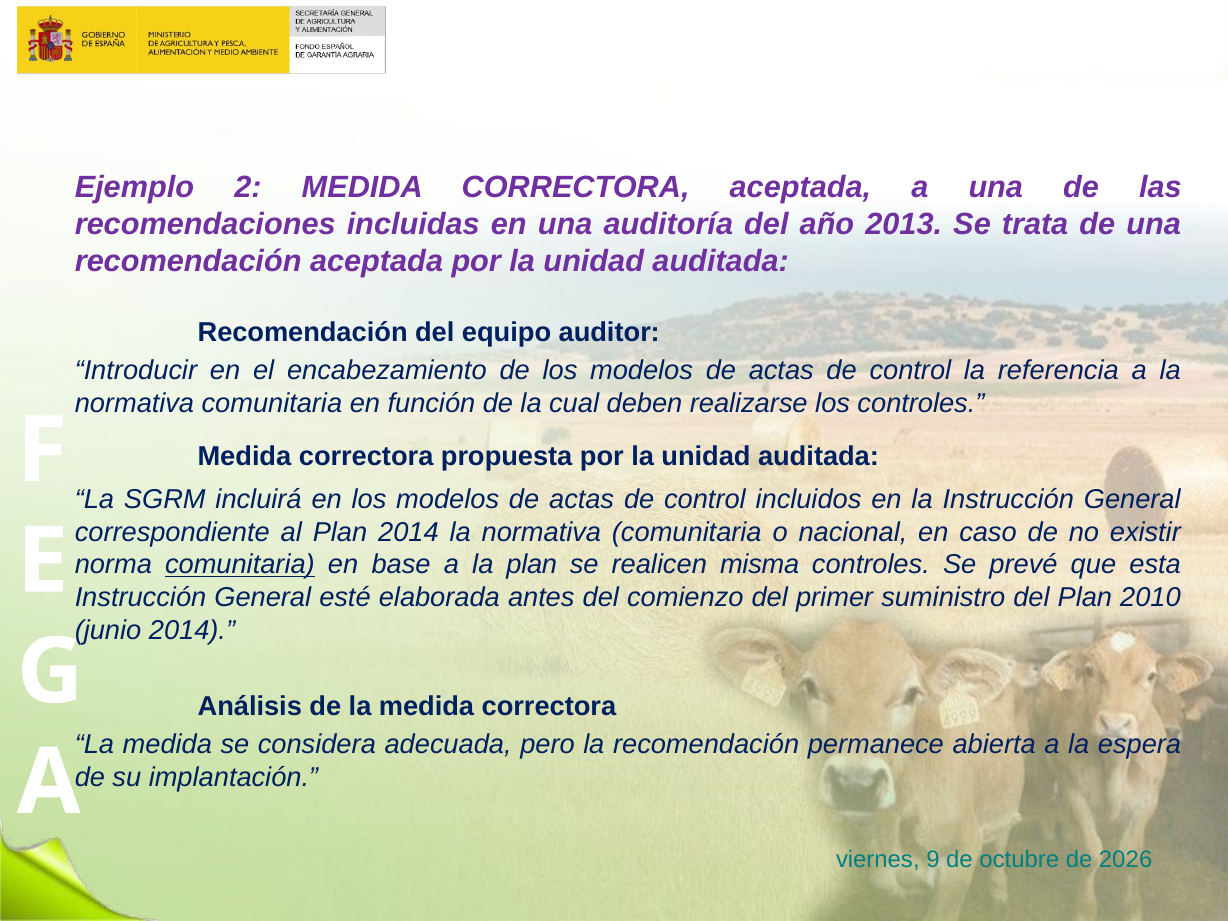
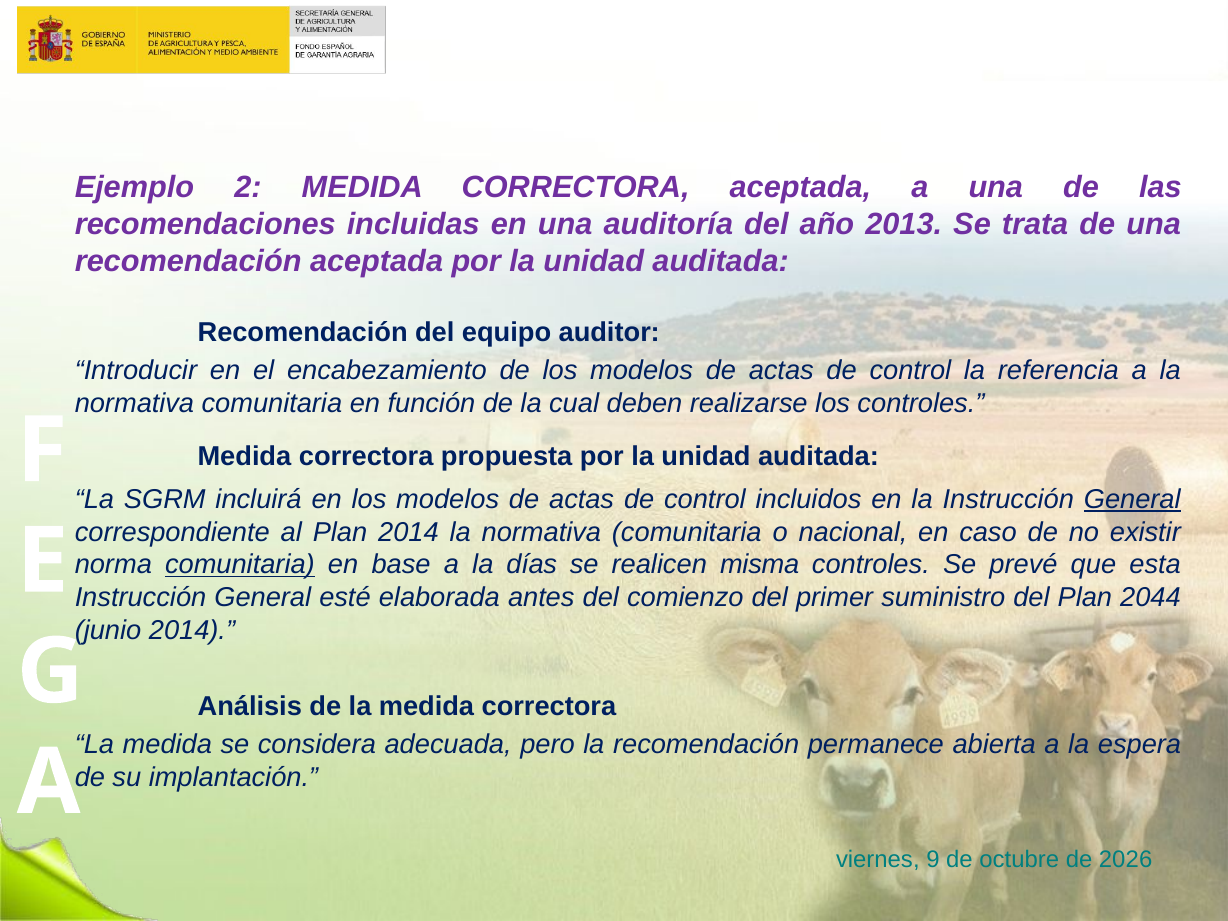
General underline: none -> present (1132, 499)
la plan: plan -> días (532, 565)
2010: 2010 -> 2044 (1150, 598)
